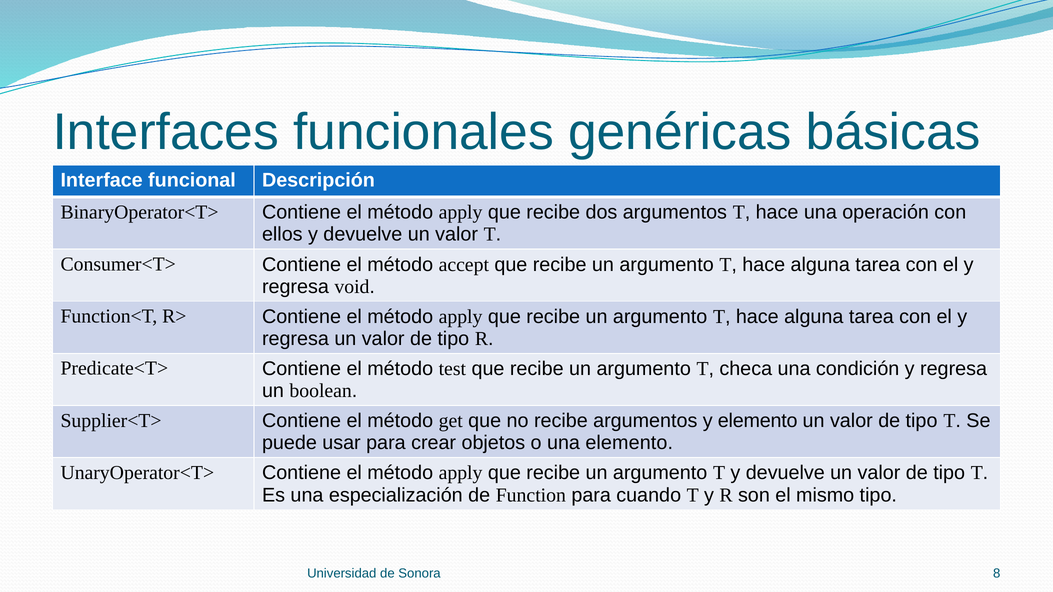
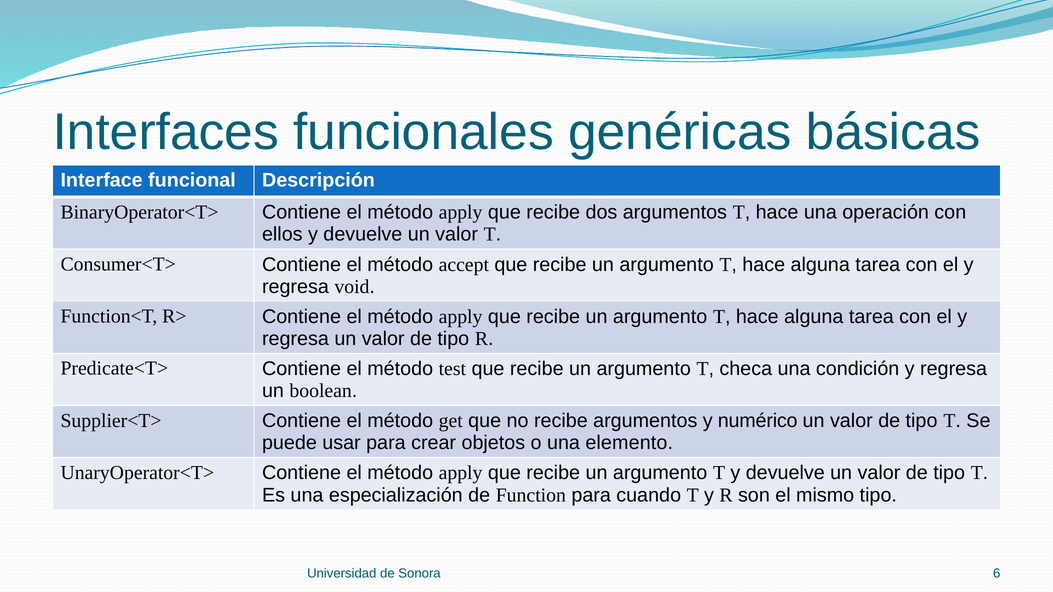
y elemento: elemento -> numérico (758, 421)
8: 8 -> 6 (997, 574)
